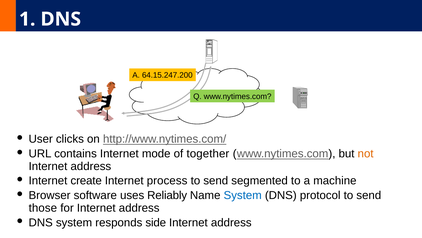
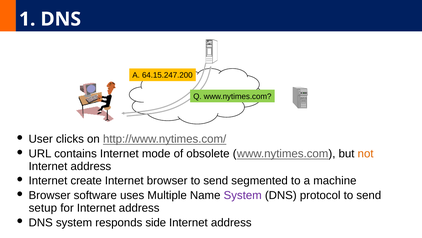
together: together -> obsolete (208, 153)
Internet process: process -> browser (167, 180)
Reliably: Reliably -> Multiple (167, 195)
System colour: blue -> purple (243, 195)
those: those -> setup (43, 207)
